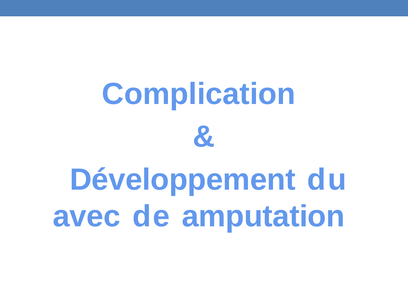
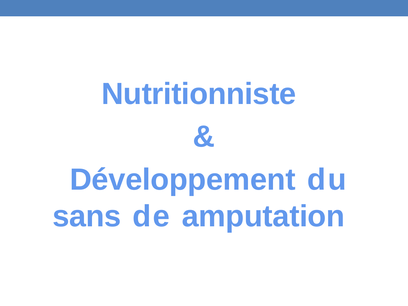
Complication: Complication -> Nutritionniste (199, 94)
avec: avec -> sans (87, 216)
